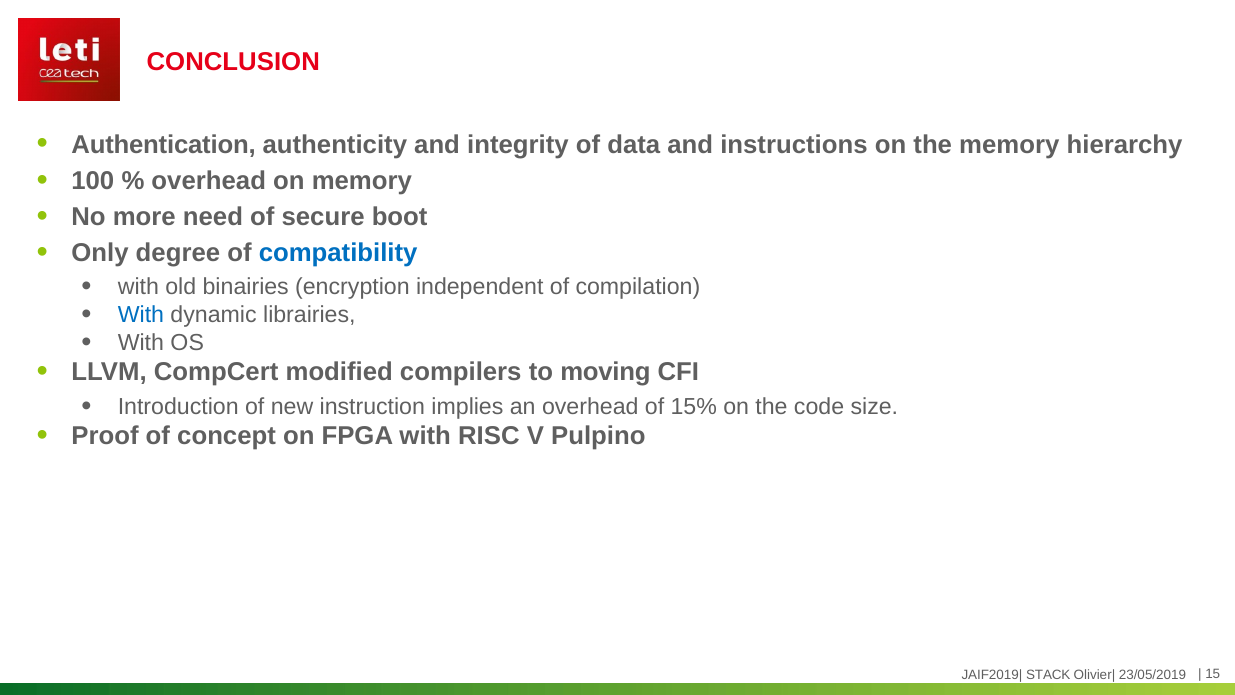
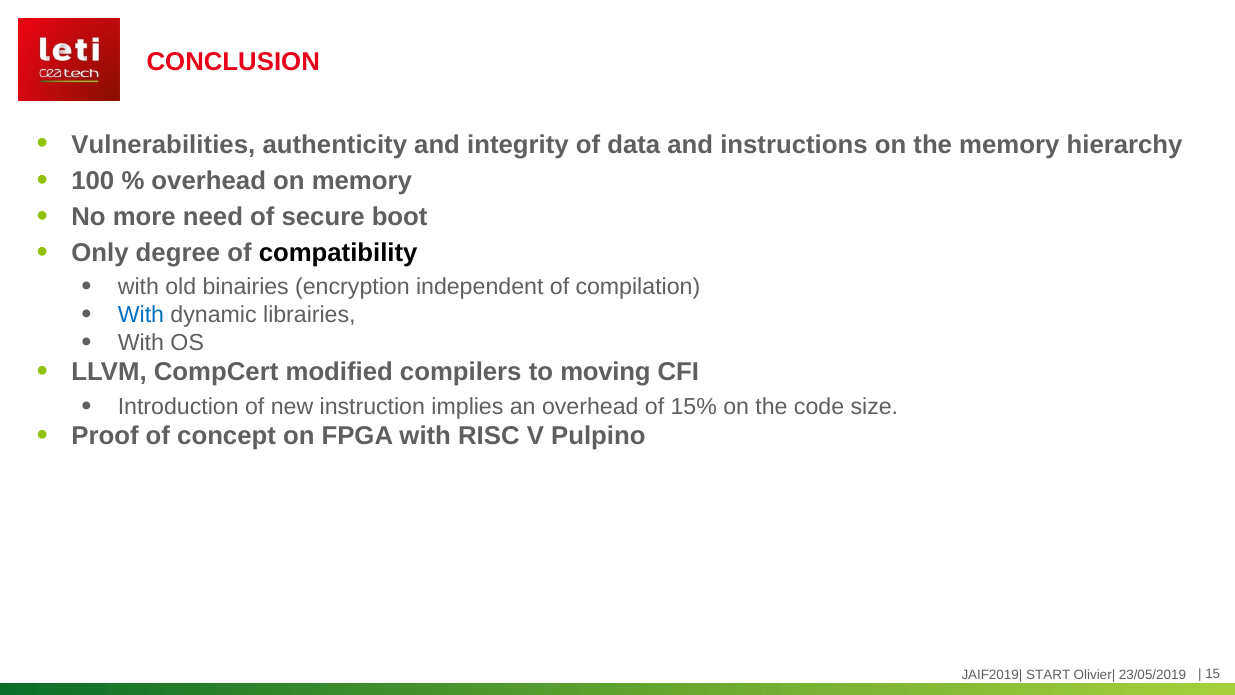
Authentication: Authentication -> Vulnerabilities (163, 145)
compatibility colour: blue -> black (338, 253)
STACK: STACK -> START (1048, 675)
